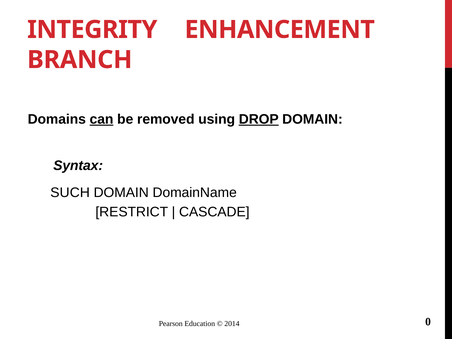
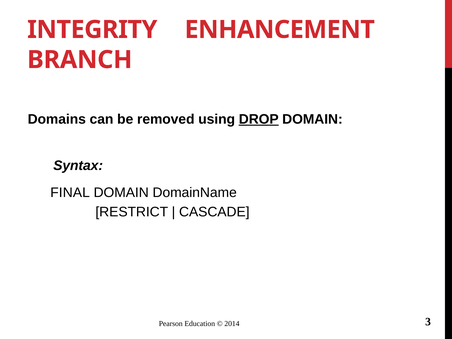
can underline: present -> none (102, 119)
SUCH: SUCH -> FINAL (70, 193)
0: 0 -> 3 (428, 322)
